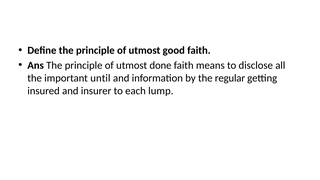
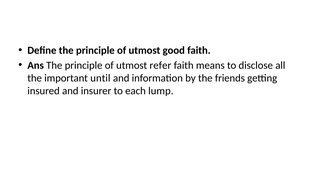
done: done -> refer (160, 65)
regular: regular -> friends (230, 78)
